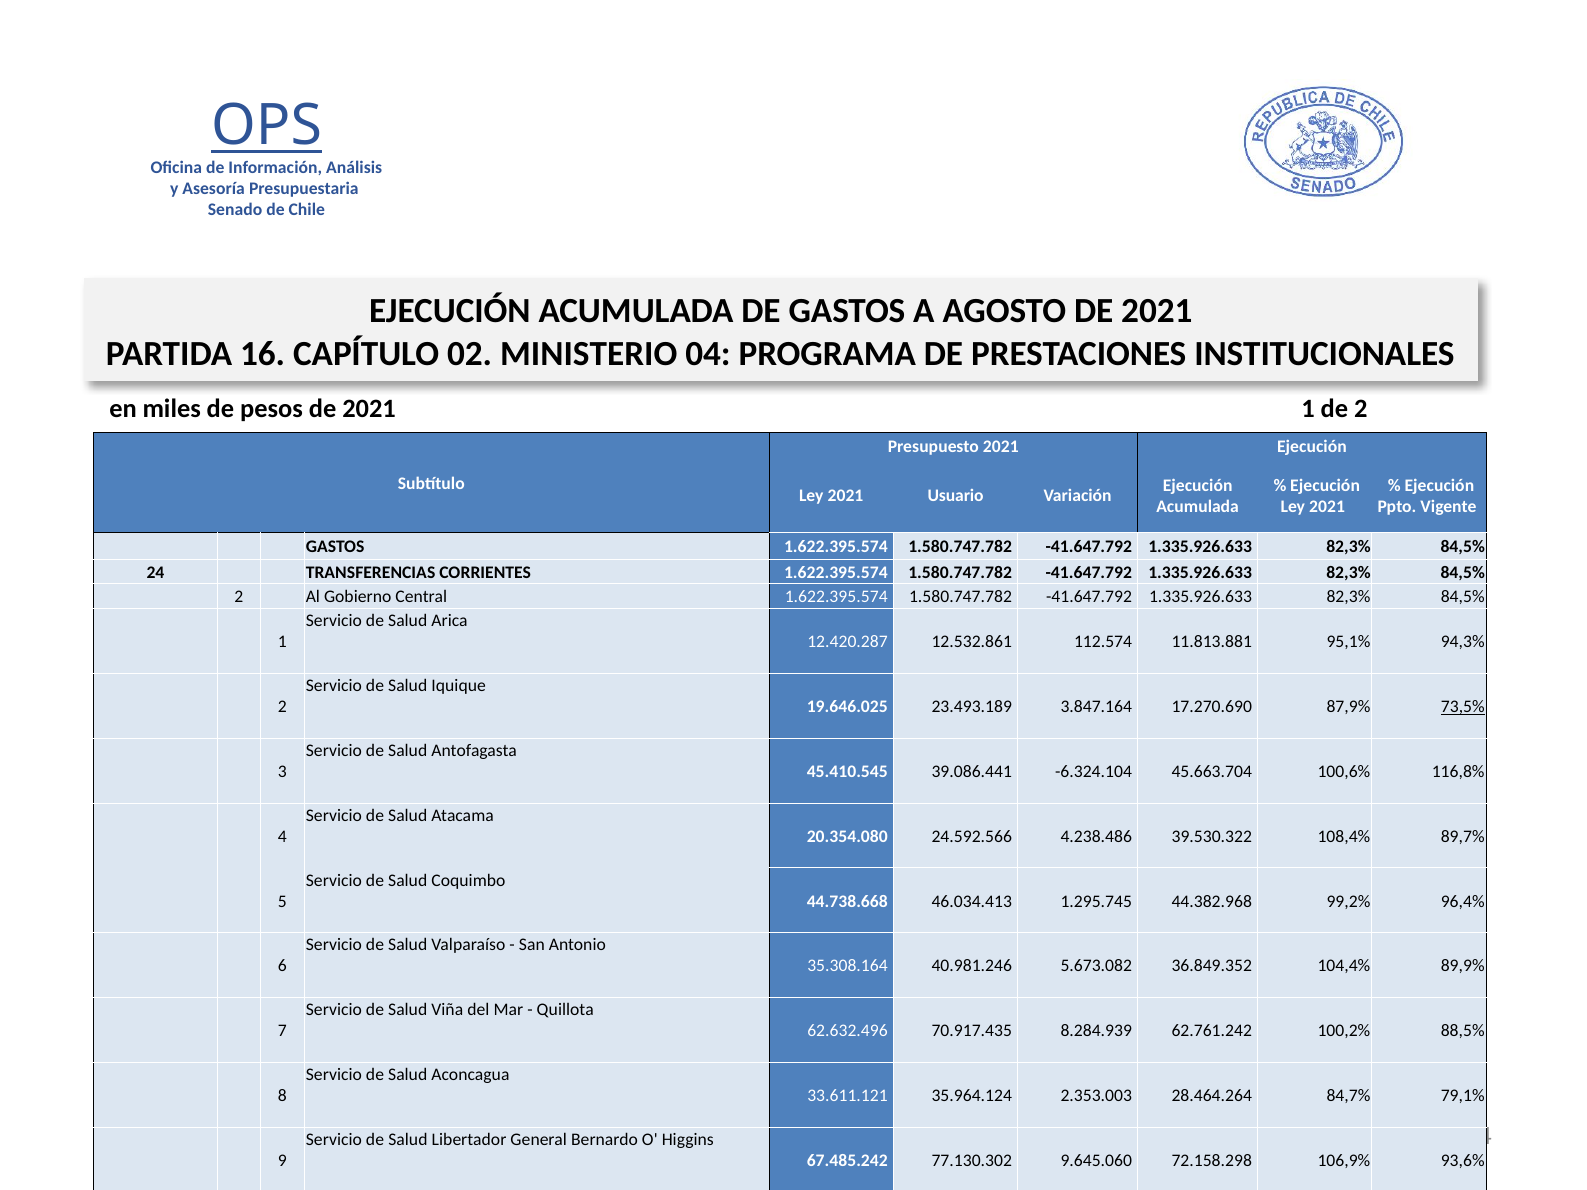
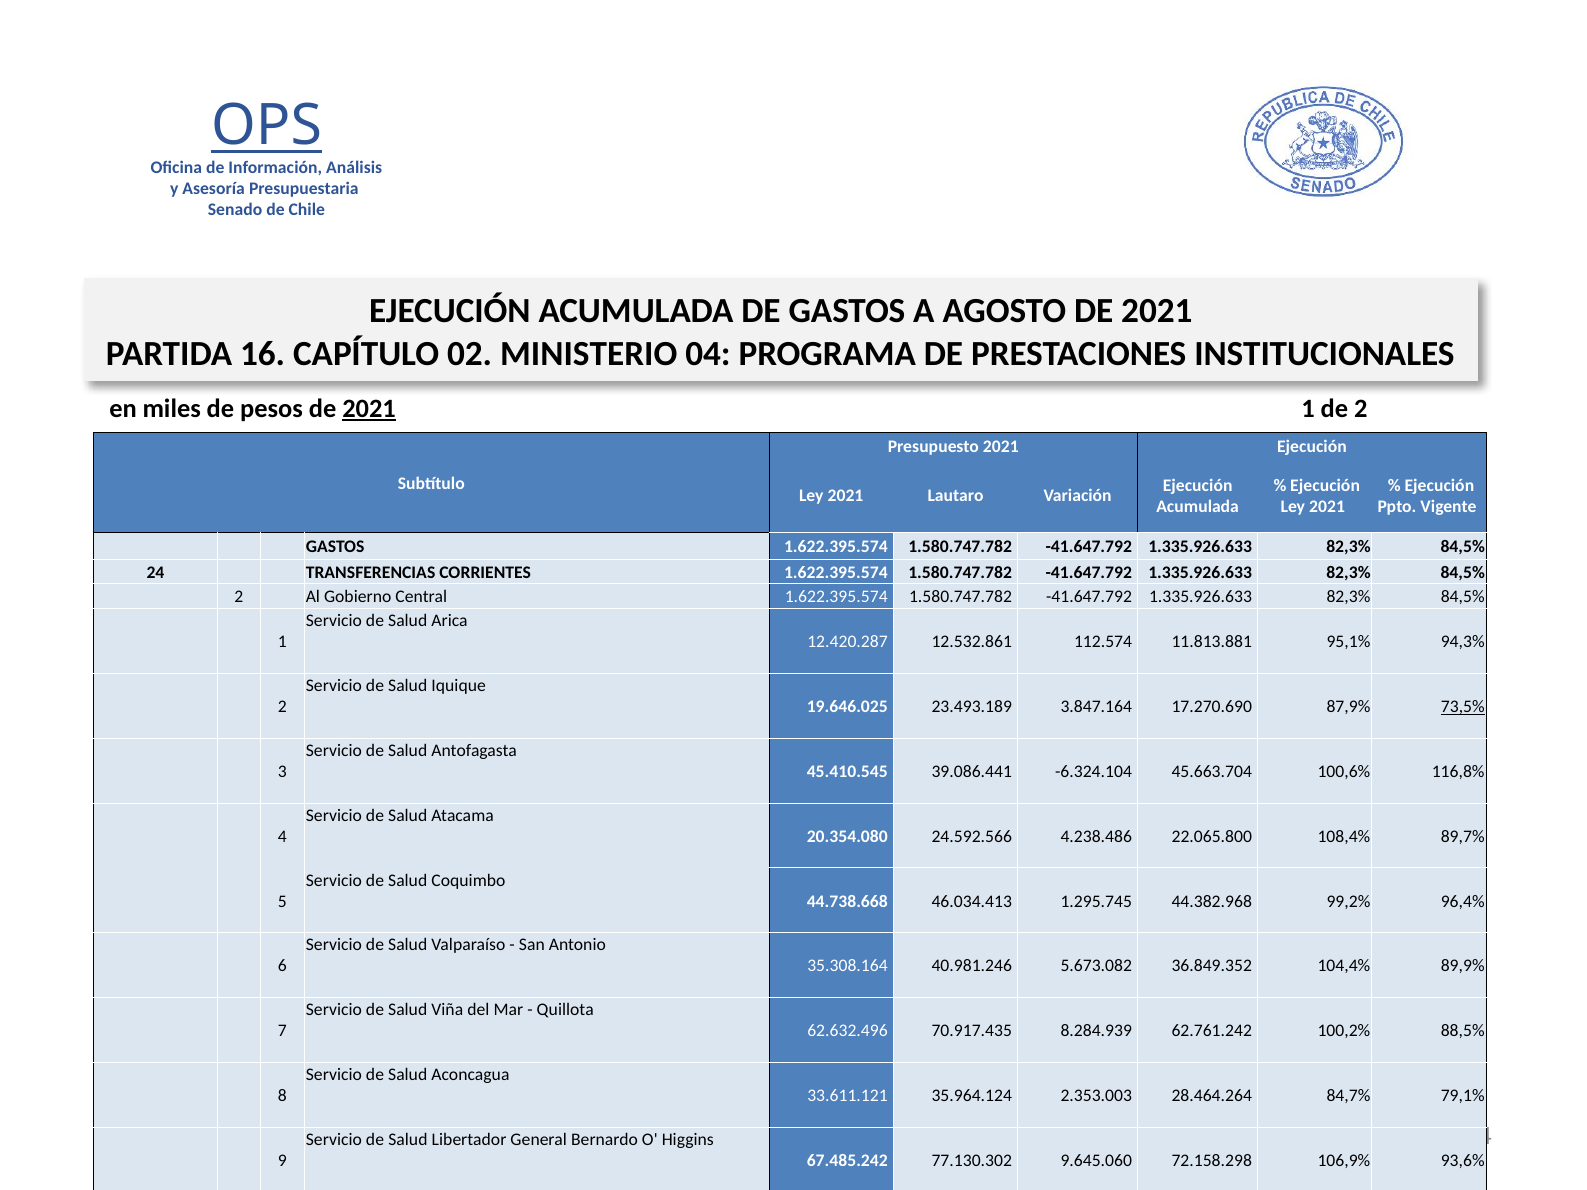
2021 underline: none -> present (369, 409)
Usuario: Usuario -> Lautaro (956, 496)
39.530.322: 39.530.322 -> 22.065.800 (1212, 837)
